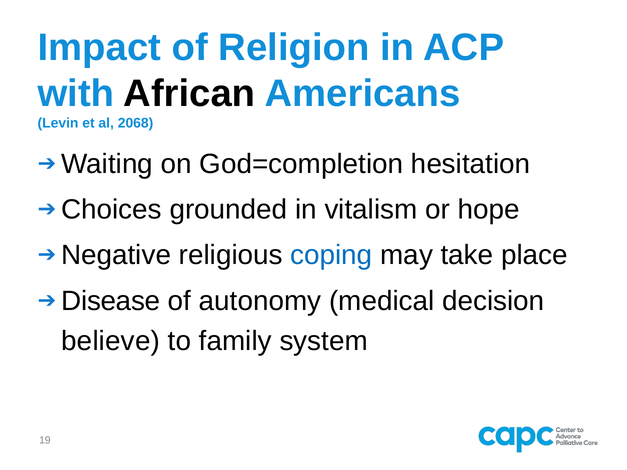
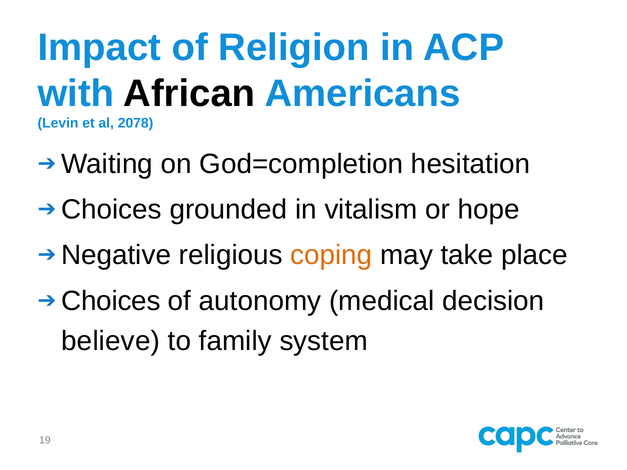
2068: 2068 -> 2078 (136, 123)
coping colour: blue -> orange (331, 255)
Disease: Disease -> Choices (111, 301)
